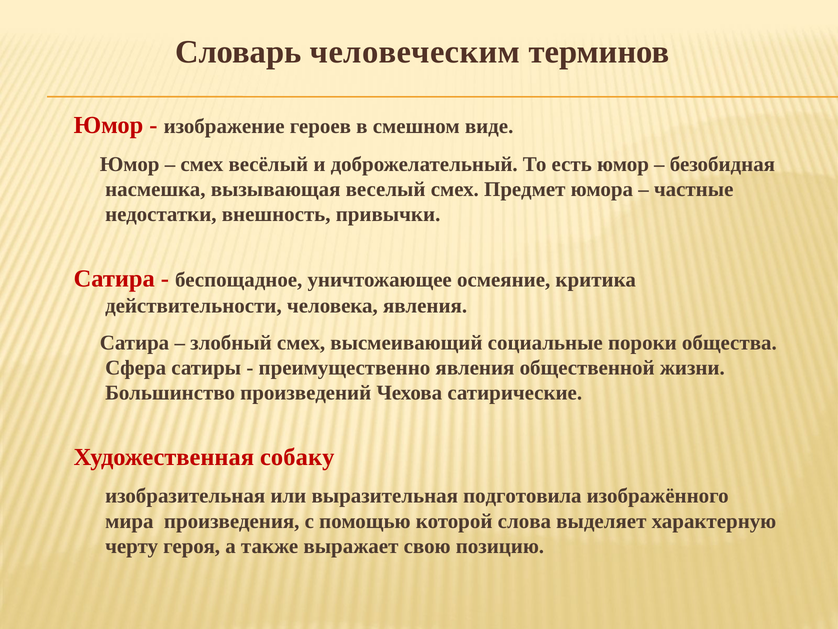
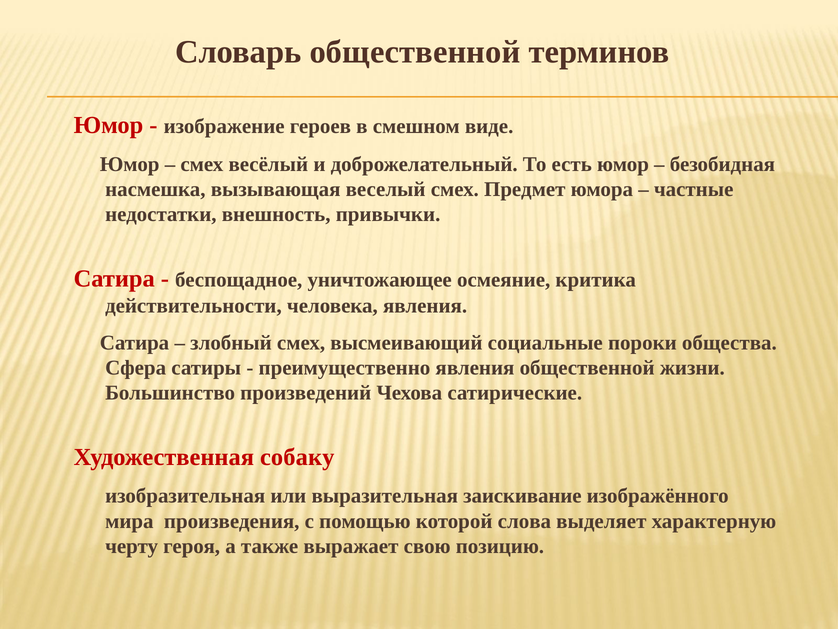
Словарь человеческим: человеческим -> общественной (415, 52)
подготовила: подготовила -> заискивание (522, 496)
